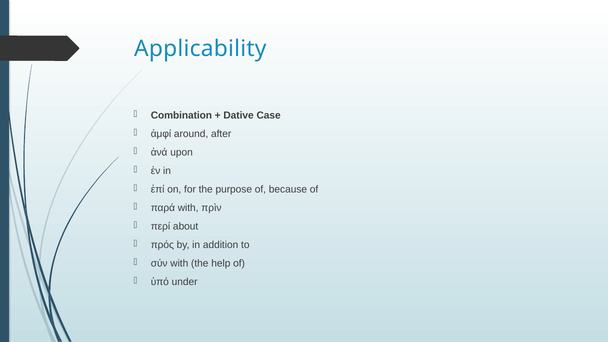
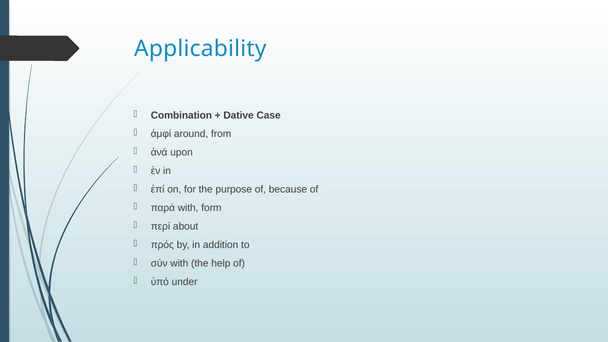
after: after -> from (221, 134)
πρὶν: πρὶν -> form (211, 208)
